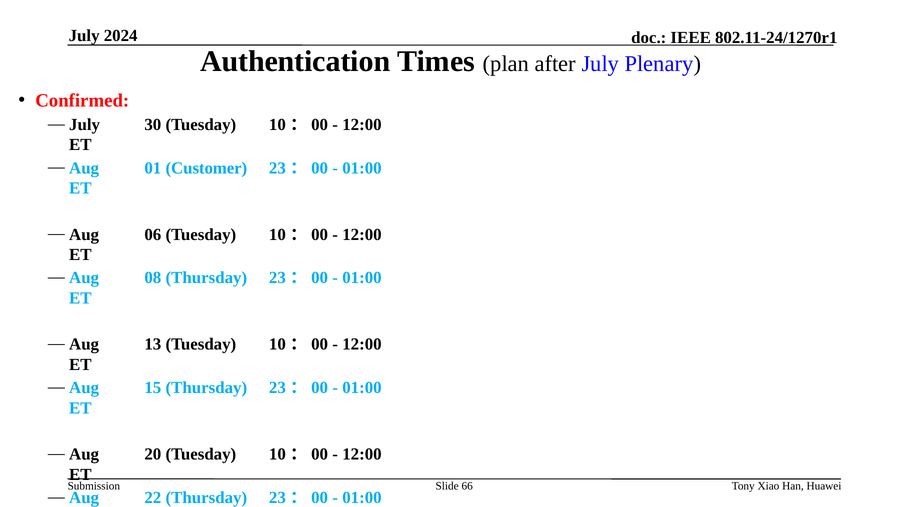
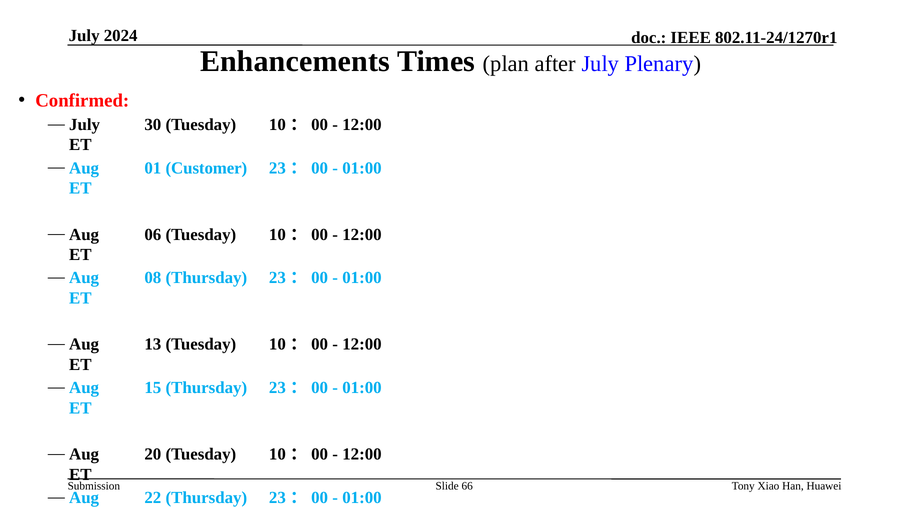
Authentication: Authentication -> Enhancements (295, 61)
